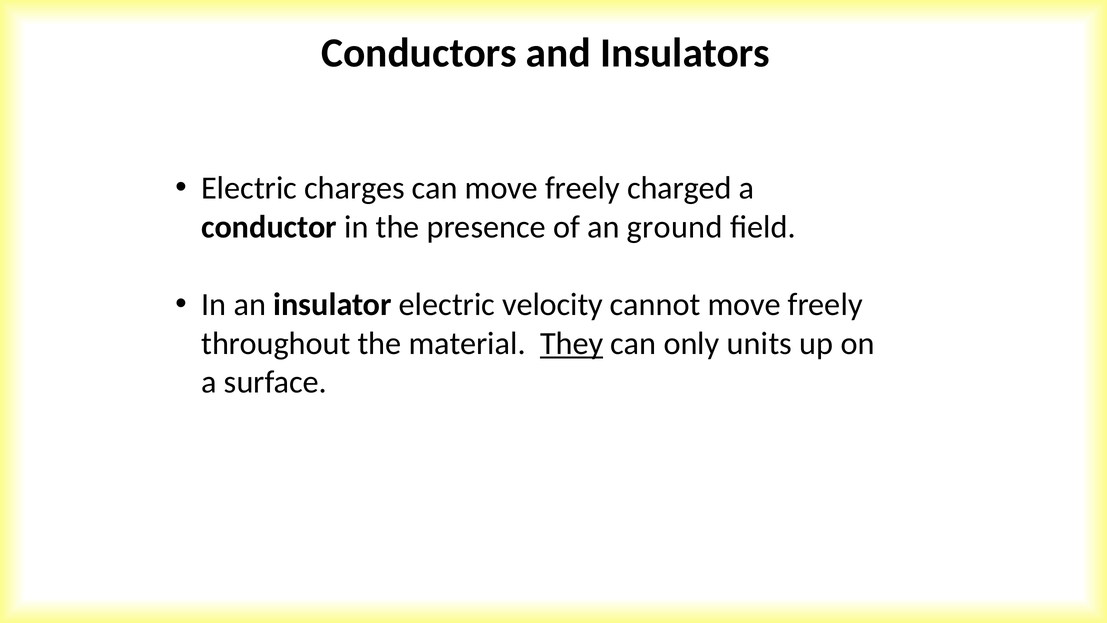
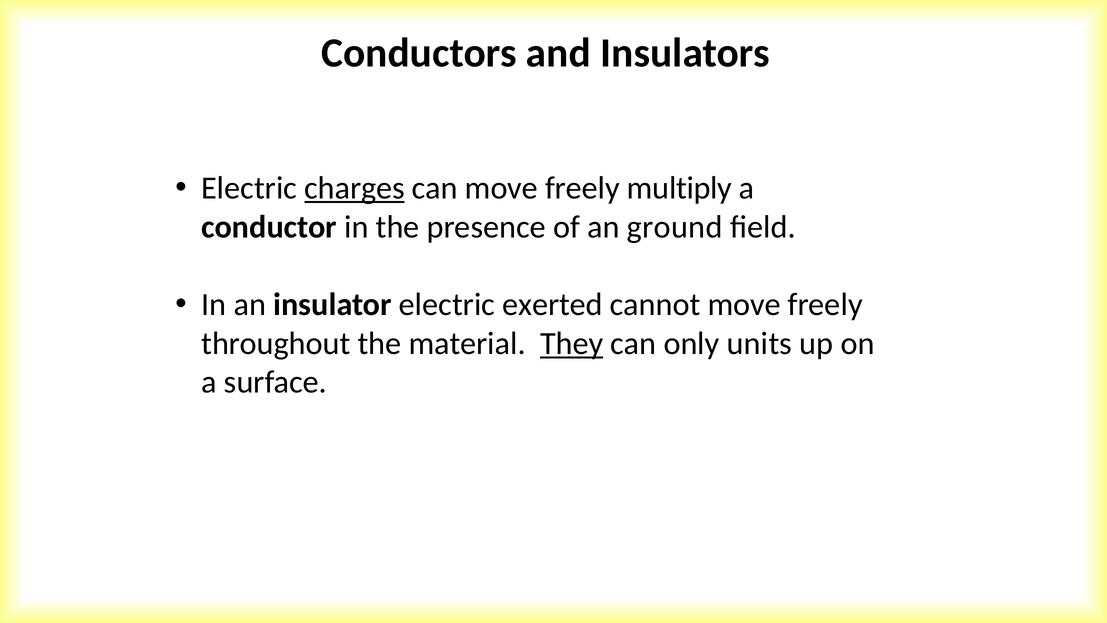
charges underline: none -> present (355, 188)
charged: charged -> multiply (679, 188)
velocity: velocity -> exerted (553, 304)
